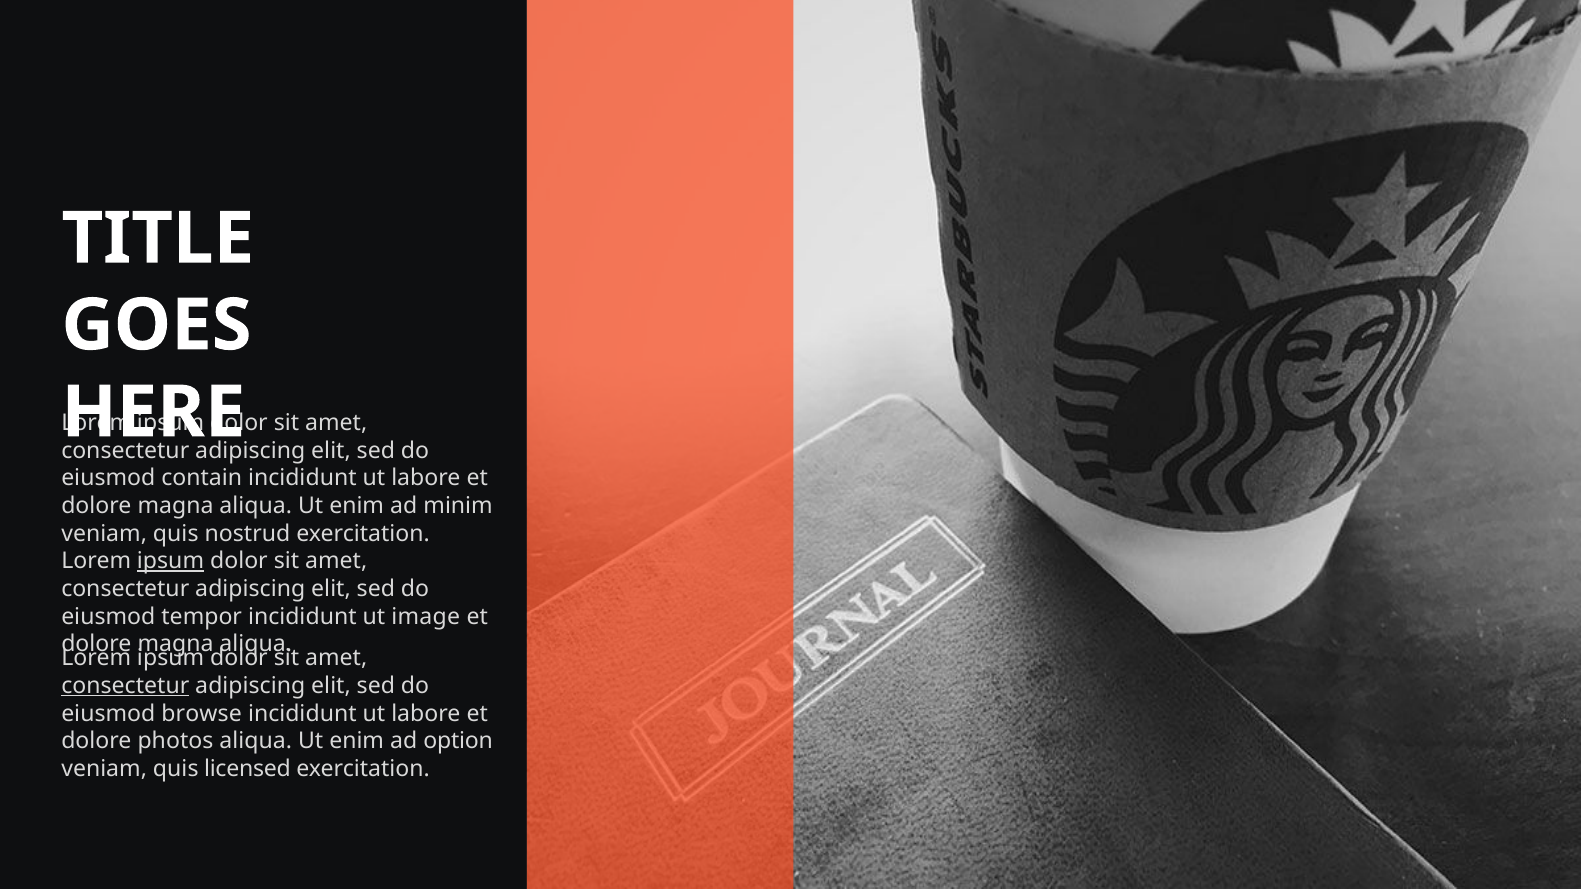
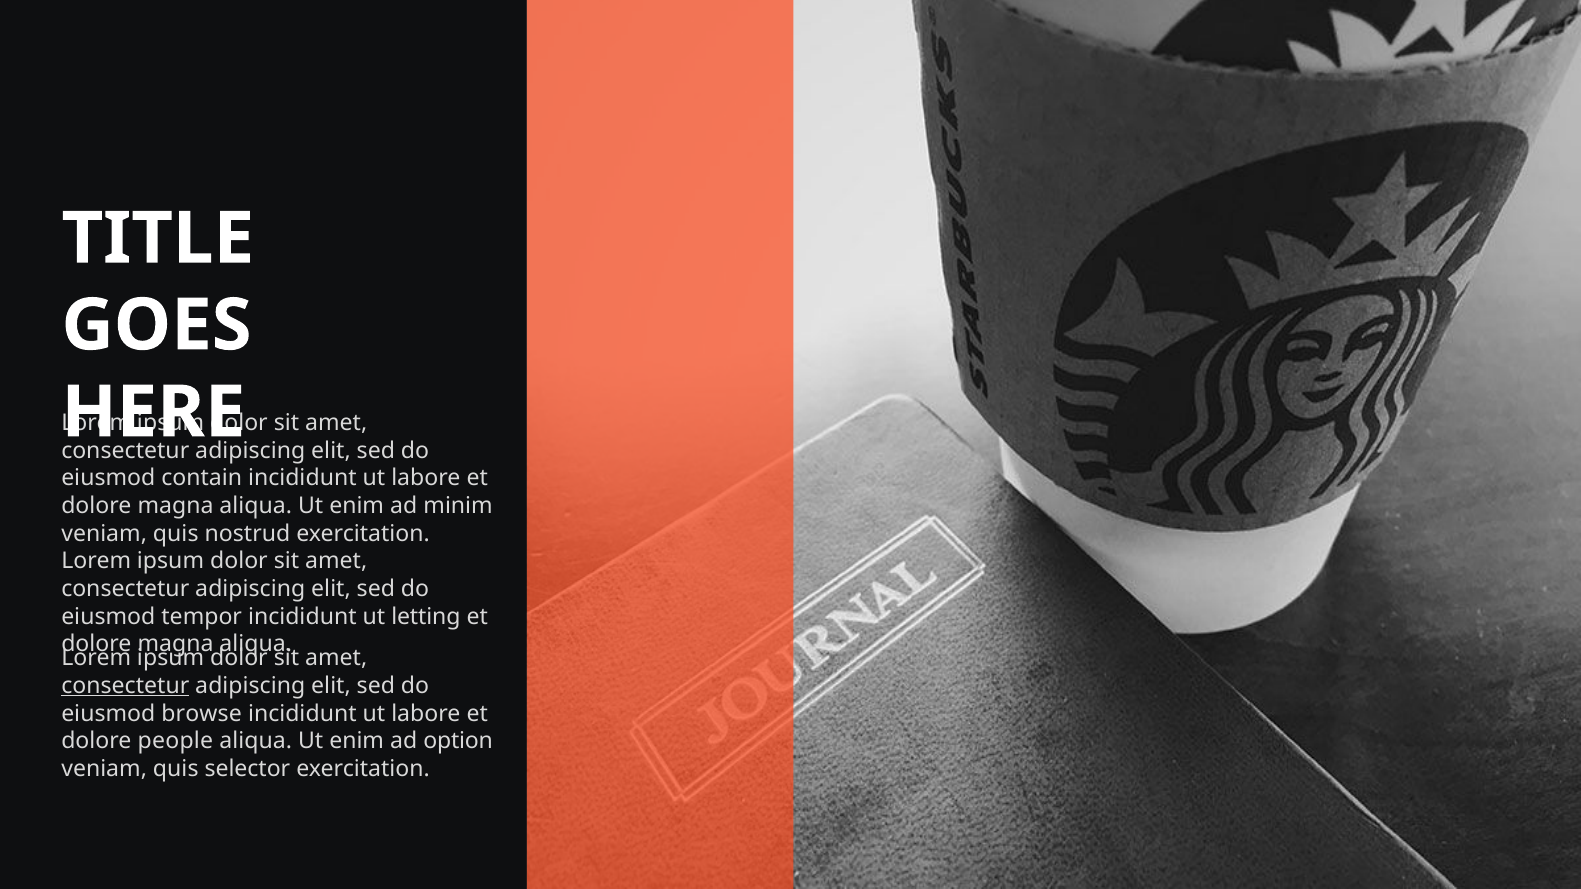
ipsum underline: present -> none (171, 561)
image: image -> letting (426, 617)
photos: photos -> people (175, 741)
licensed: licensed -> selector (247, 769)
